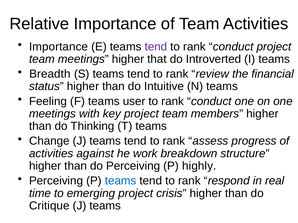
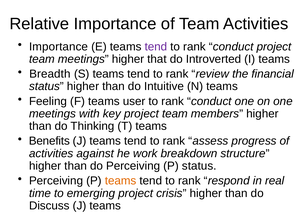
Change: Change -> Benefits (49, 141)
P highly: highly -> status (199, 166)
teams colour: blue -> orange (121, 181)
Critique: Critique -> Discuss (49, 206)
